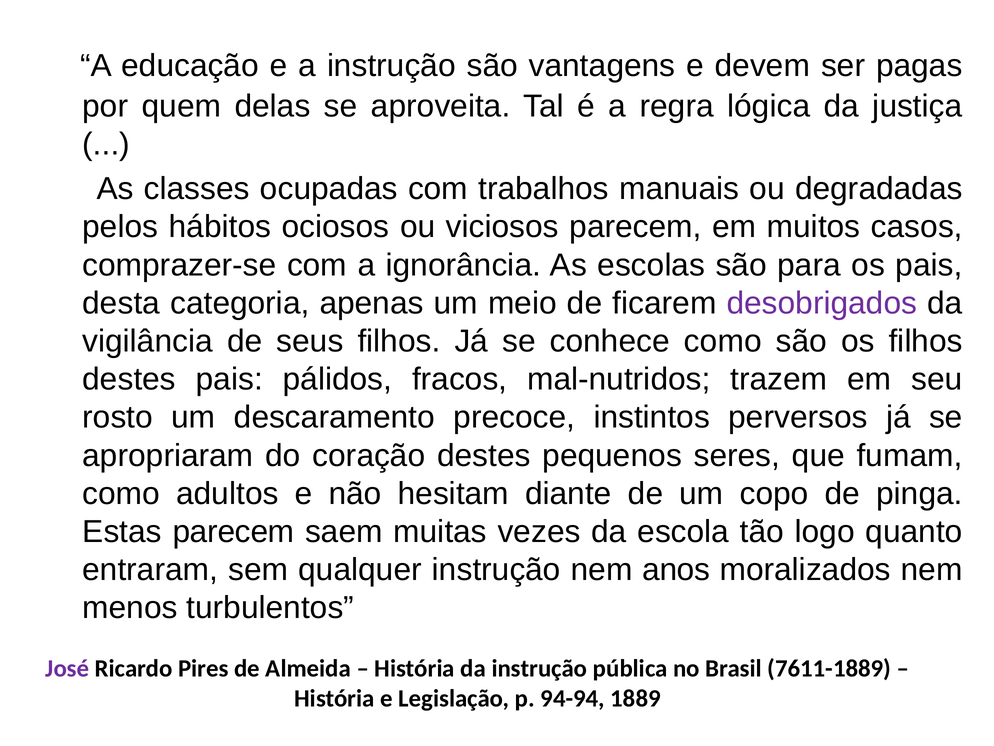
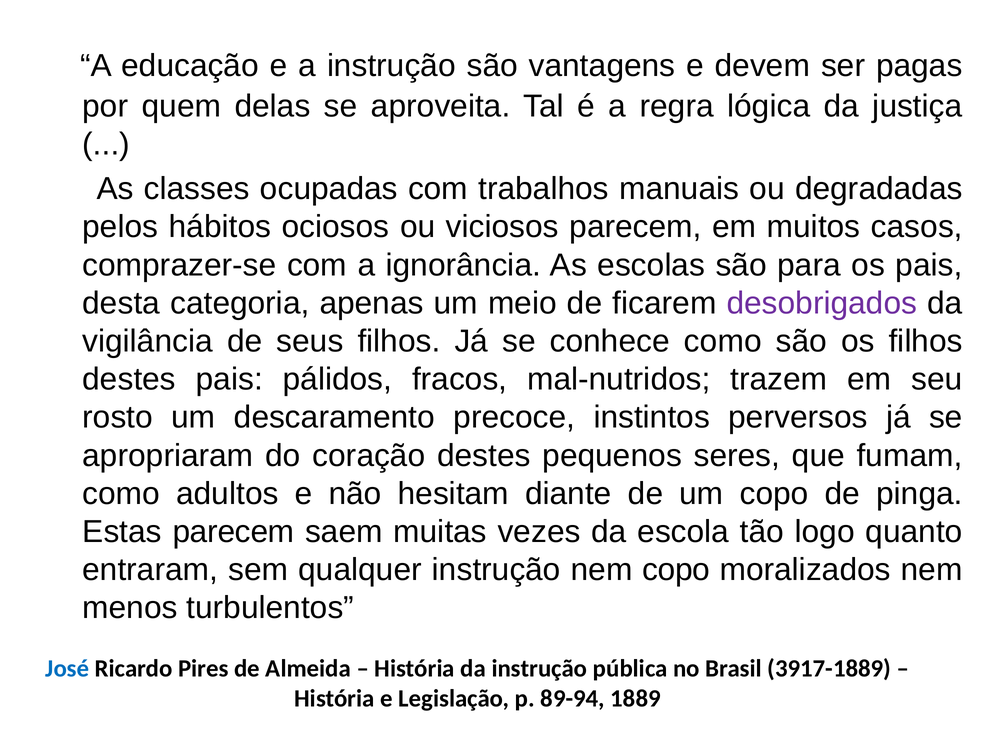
nem anos: anos -> copo (676, 569)
José colour: purple -> blue (67, 668)
7611-1889: 7611-1889 -> 3917-1889 (829, 668)
94-94: 94-94 -> 89-94 (573, 698)
